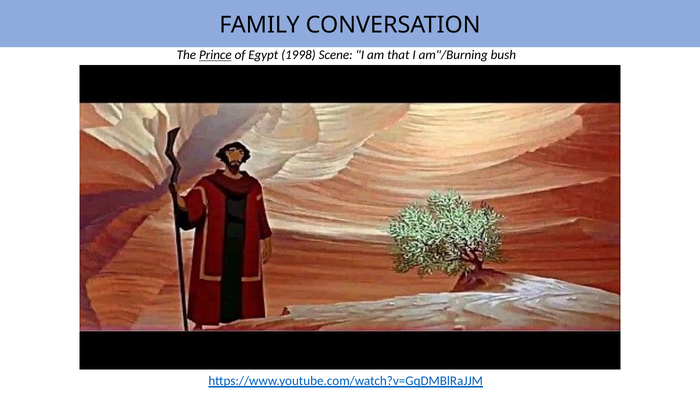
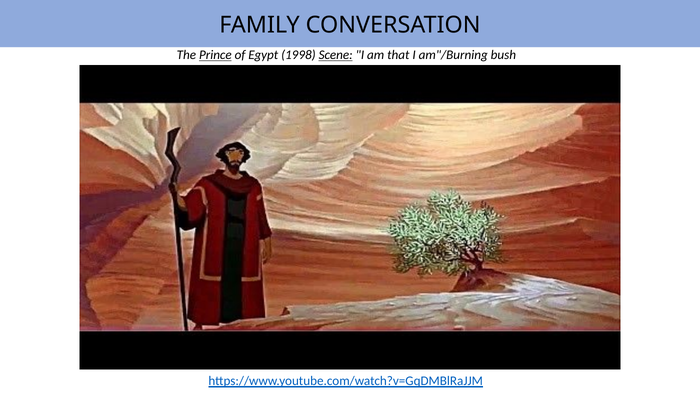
Scene underline: none -> present (336, 55)
